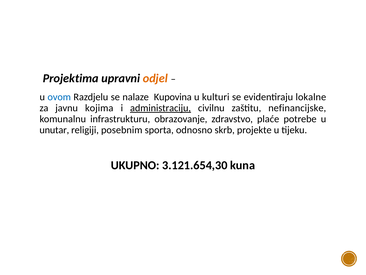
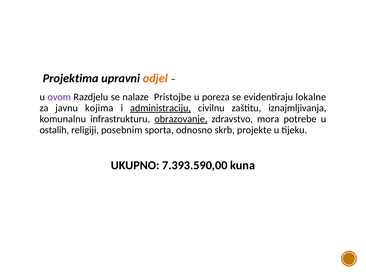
ovom colour: blue -> purple (59, 97)
Kupovina: Kupovina -> Pristojbe (173, 97)
kulturi: kulturi -> poreza (216, 97)
nefinancijske: nefinancijske -> iznajmljivanja (297, 108)
obrazovanje underline: none -> present (181, 119)
plaće: plaće -> mora (268, 119)
unutar: unutar -> ostalih (54, 130)
3.121.654,30: 3.121.654,30 -> 7.393.590,00 (195, 165)
